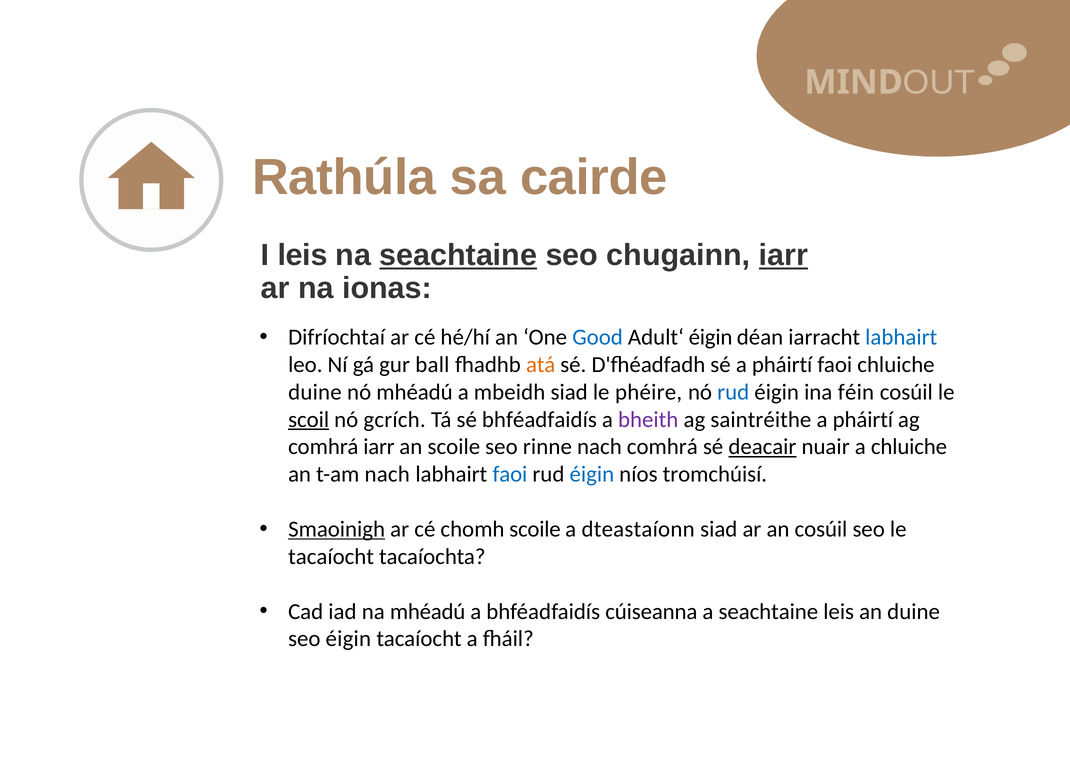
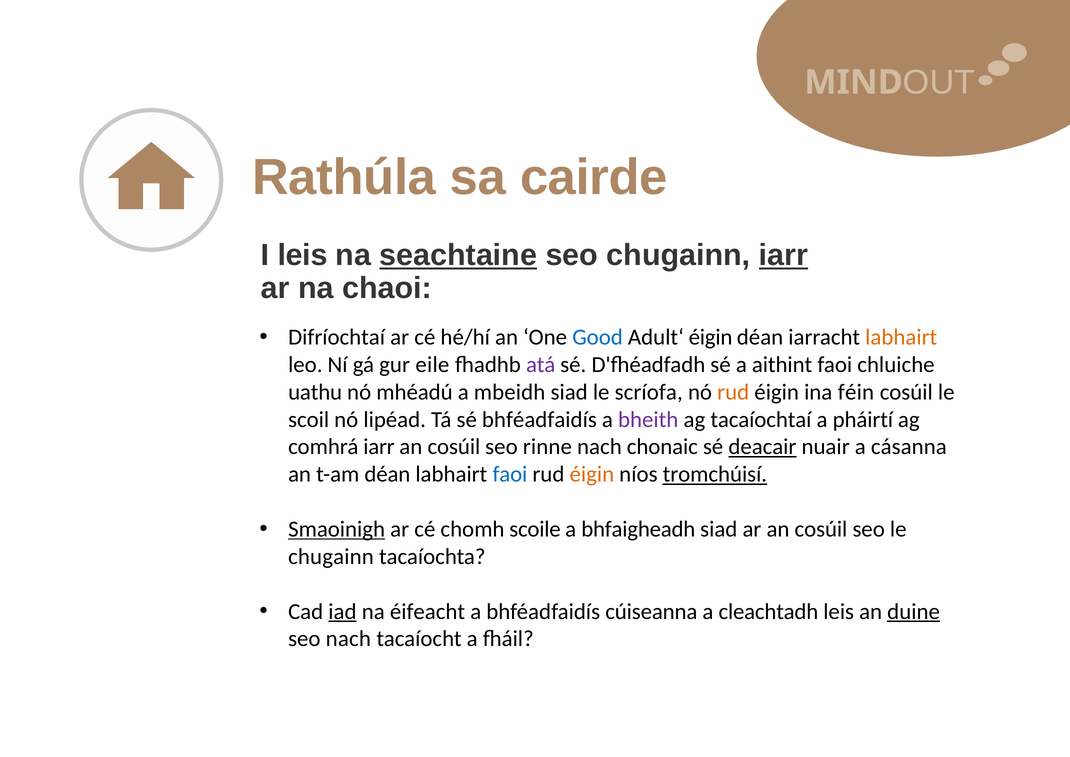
ionas: ionas -> chaoi (387, 288)
labhairt colour: blue -> orange (901, 338)
ball: ball -> eile (432, 365)
atá colour: orange -> purple (541, 365)
sé a pháirtí: pháirtí -> aithint (782, 365)
duine: duine -> uathu (315, 392)
phéire: phéire -> scríofa (649, 392)
rud colour: blue -> orange (733, 392)
scoil underline: present -> none (309, 420)
gcrích: gcrích -> lipéad (395, 420)
saintréithe: saintréithe -> tacaíochtaí (761, 420)
scoile: scoile -> cosúil (454, 447)
nach comhrá: comhrá -> chonaic (662, 447)
a chluiche: chluiche -> cásanna (909, 447)
t-am nach: nach -> déan (387, 475)
éigin colour: blue -> orange (592, 475)
tromchúisí underline: none -> present (715, 475)
dteastaíonn: dteastaíonn -> bhfaigheadh (638, 530)
tacaíocht: tacaíocht -> chugainn (331, 557)
iad underline: none -> present (342, 612)
na mhéadú: mhéadú -> éifeacht (428, 612)
a seachtaine: seachtaine -> cleachtadh (768, 612)
duine underline: none -> present (914, 612)
seo éigin: éigin -> nach (348, 640)
